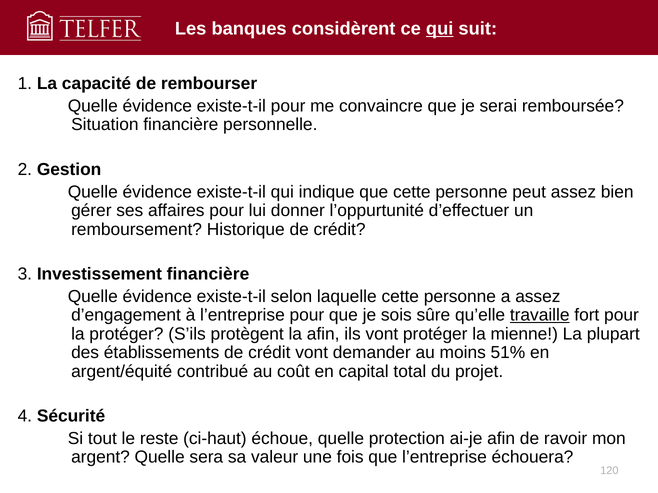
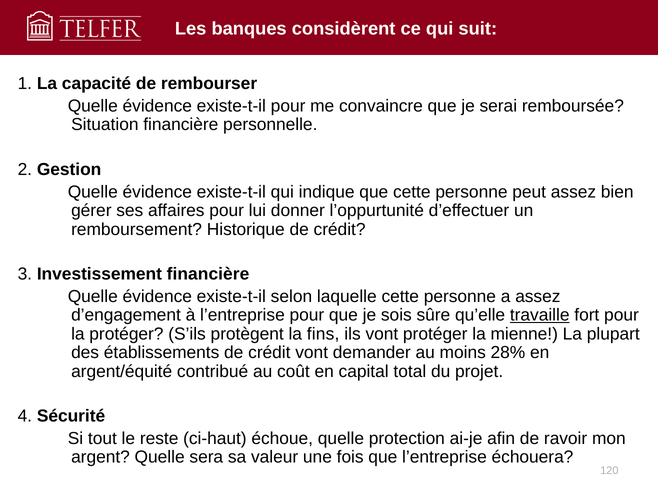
qui underline: present -> none (440, 29)
la afin: afin -> fins (323, 334)
51%: 51% -> 28% (508, 353)
